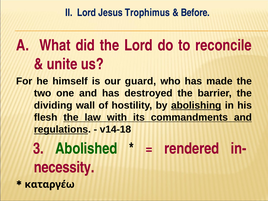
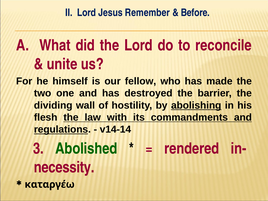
Trophimus: Trophimus -> Remember (147, 13)
guard: guard -> fellow (141, 81)
v14-18: v14-18 -> v14-14 (115, 129)
